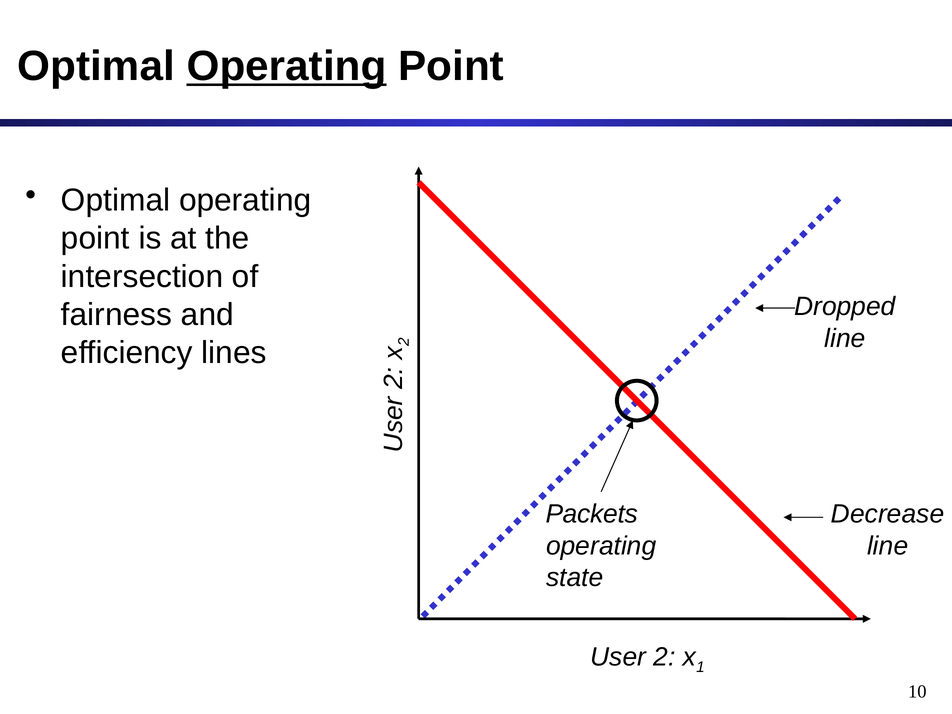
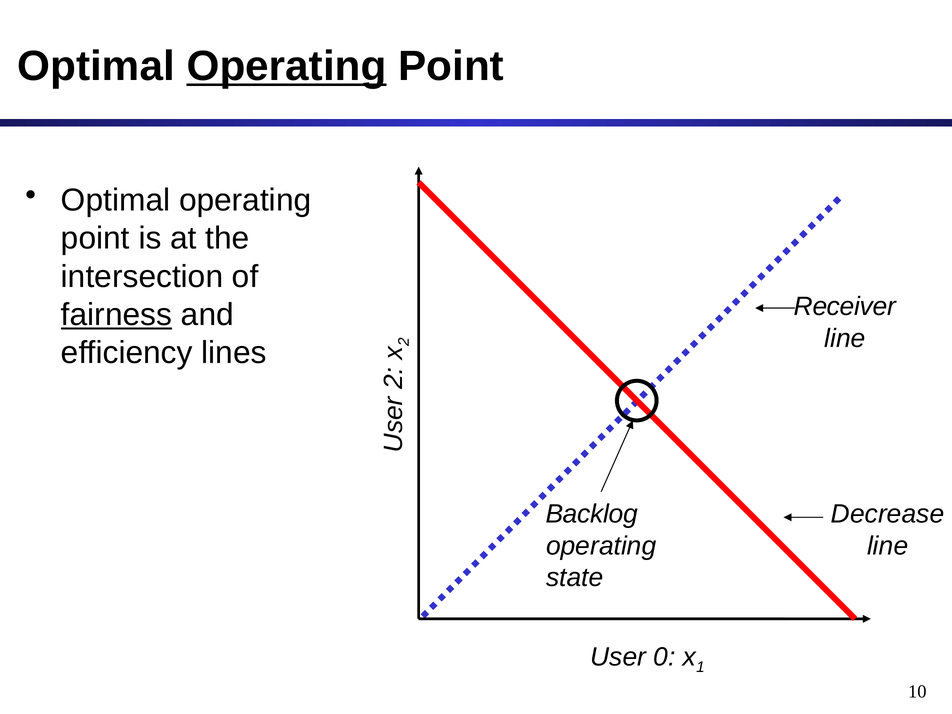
Dropped: Dropped -> Receiver (845, 307)
fairness underline: none -> present (117, 315)
Packets: Packets -> Backlog (592, 514)
User 2: 2 -> 0 (664, 657)
